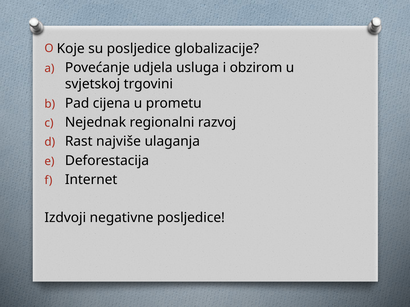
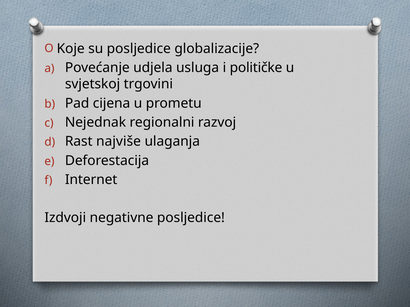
obzirom: obzirom -> političke (256, 68)
